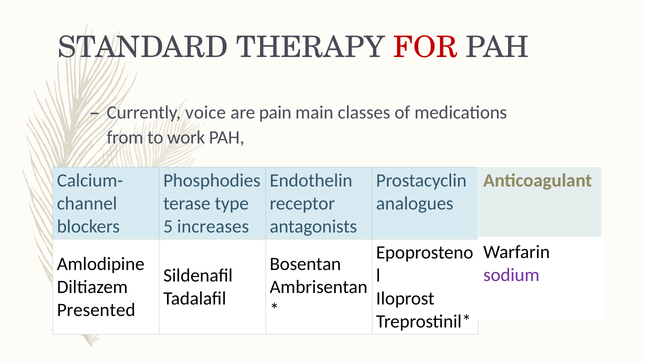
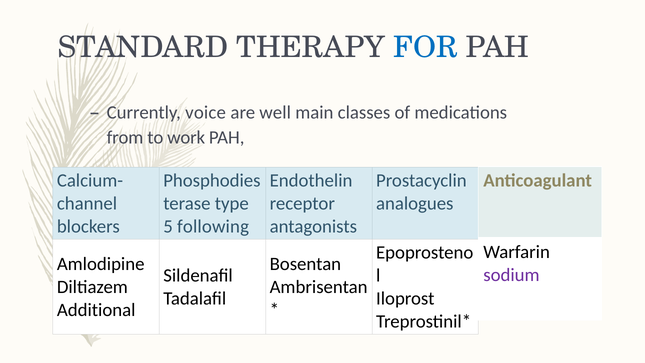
FOR colour: red -> blue (425, 48)
pain: pain -> well (275, 113)
increases: increases -> following (213, 226)
Presented: Presented -> Additional (96, 310)
